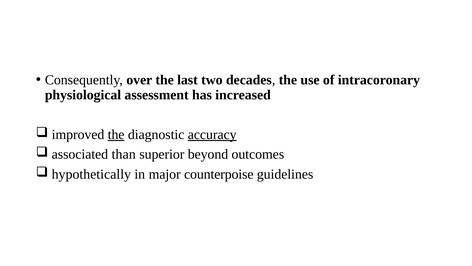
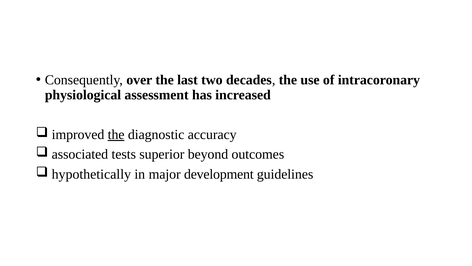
accuracy underline: present -> none (212, 134)
than: than -> tests (124, 154)
counterpoise: counterpoise -> development (219, 174)
